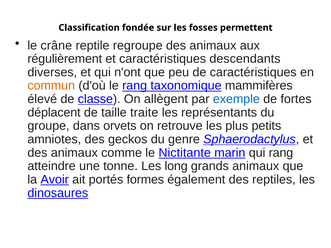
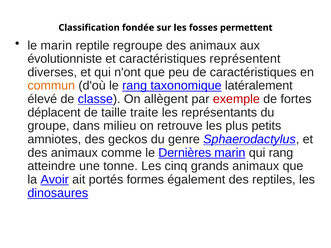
le crâne: crâne -> marin (56, 45)
régulièrement: régulièrement -> évolutionniste (65, 59)
descendants: descendants -> représentent (245, 59)
mammifères: mammifères -> latéralement (259, 86)
exemple colour: blue -> red (236, 99)
orvets: orvets -> milieu (120, 126)
Nictitante: Nictitante -> Dernières (185, 153)
long: long -> cinq (176, 166)
